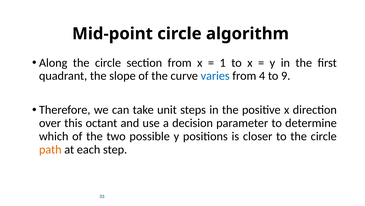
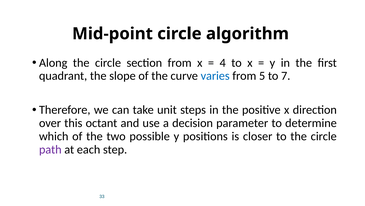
1: 1 -> 4 (223, 63)
4: 4 -> 5 (262, 76)
9: 9 -> 7 (286, 76)
path colour: orange -> purple (50, 149)
